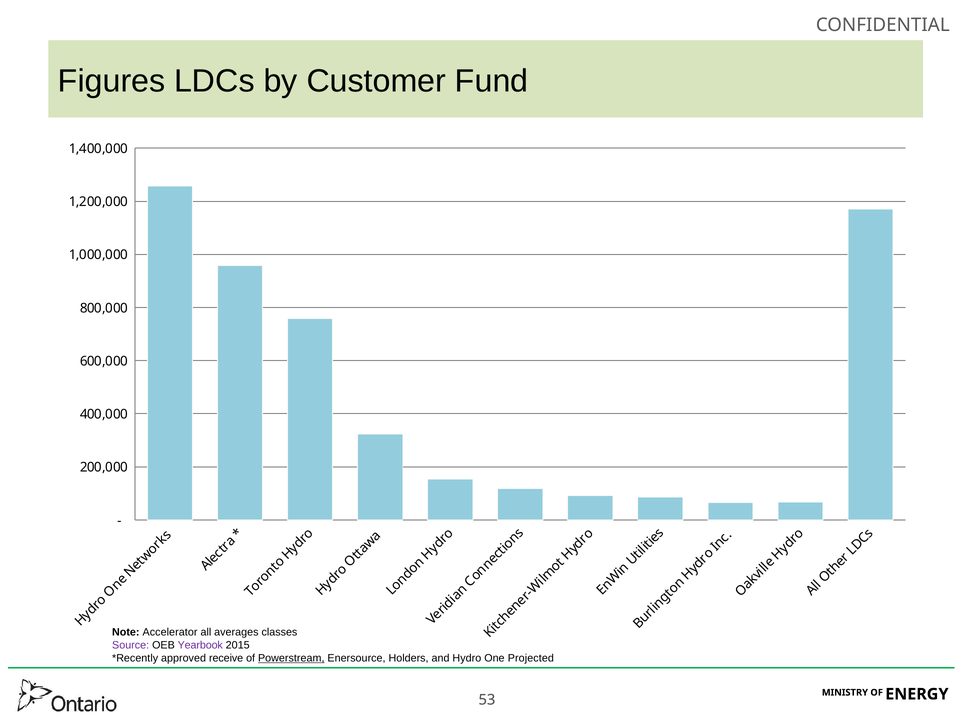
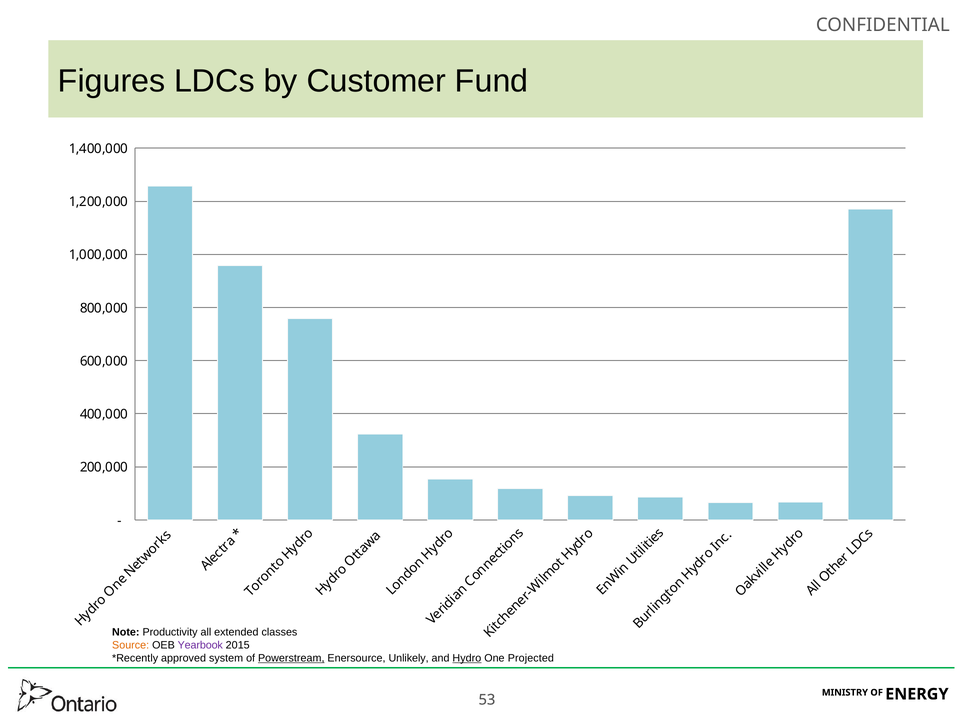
Accelerator: Accelerator -> Productivity (170, 633)
averages: averages -> extended (236, 633)
Source colour: purple -> orange (131, 646)
receive: receive -> system (226, 659)
Holders: Holders -> Unlikely (409, 659)
Hydro underline: none -> present (467, 659)
